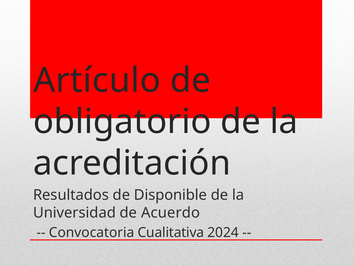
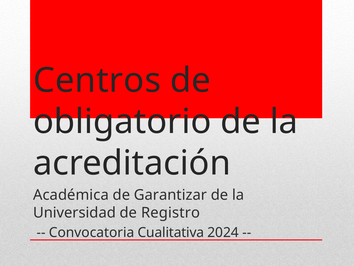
Artículo: Artículo -> Centros (97, 80)
Resultados: Resultados -> Académica (71, 195)
Disponible: Disponible -> Garantizar (170, 195)
Acuerdo: Acuerdo -> Registro (171, 212)
